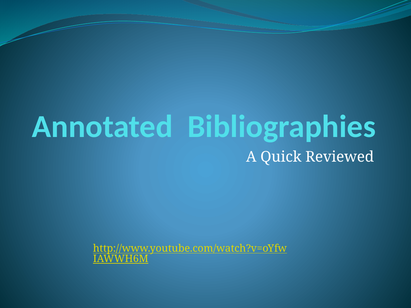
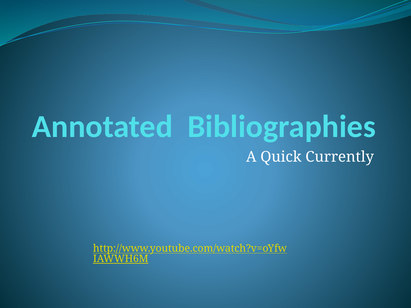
Reviewed: Reviewed -> Currently (340, 157)
